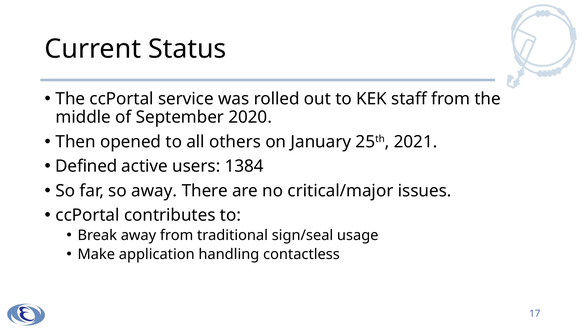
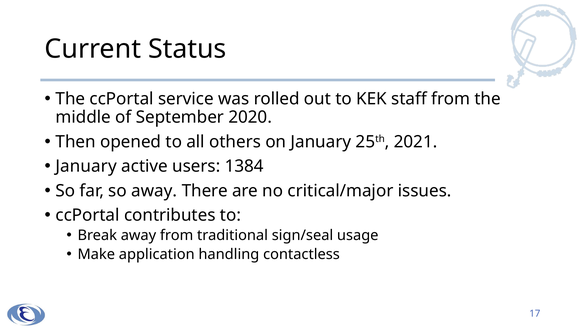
Defined: Defined -> January (86, 166)
